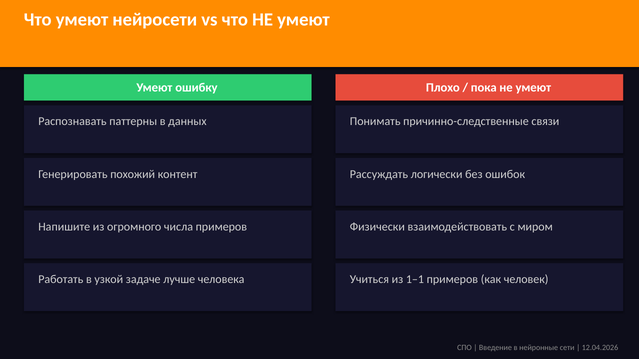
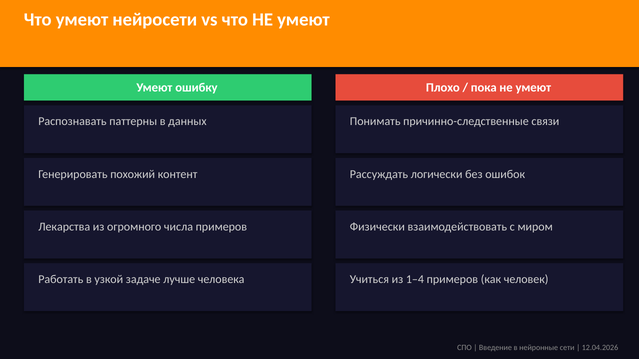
Напишите: Напишите -> Лекарства (64, 227)
1–1: 1–1 -> 1–4 (415, 280)
